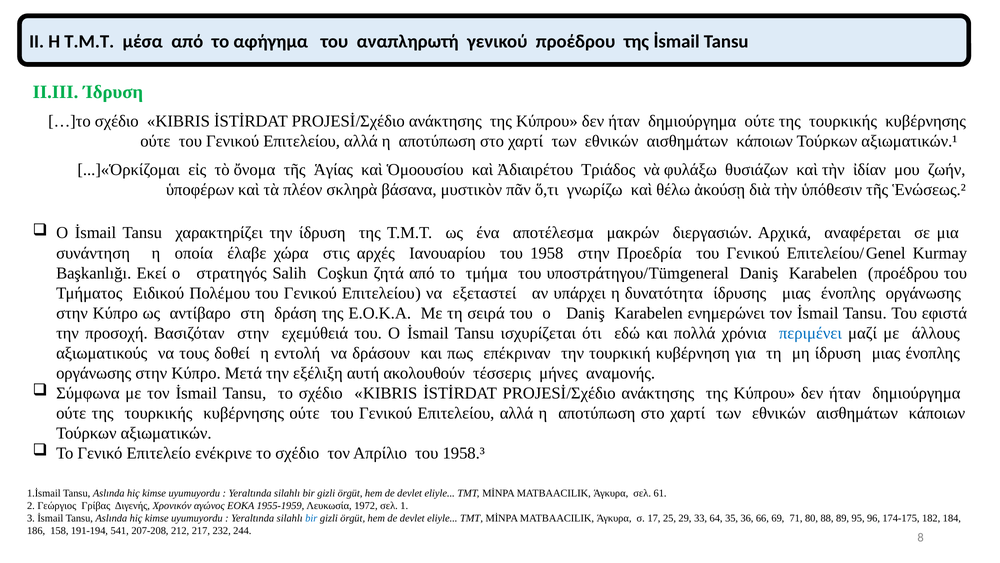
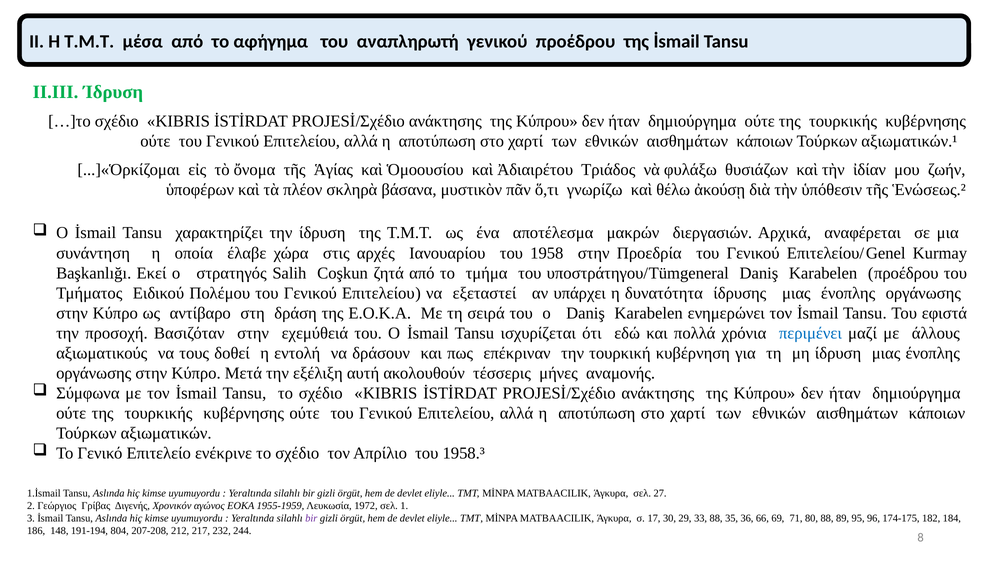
61: 61 -> 27 (660, 493)
bir colour: blue -> purple (311, 518)
25: 25 -> 30 (669, 518)
33 64: 64 -> 88 (716, 518)
158: 158 -> 148 (59, 530)
541: 541 -> 804 (120, 530)
